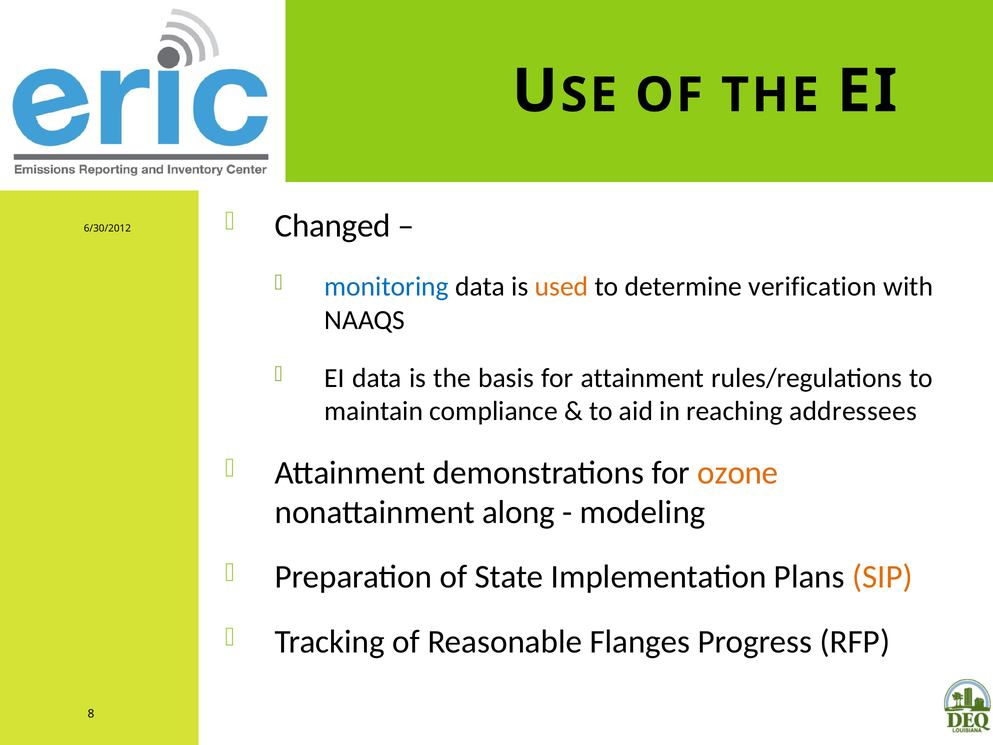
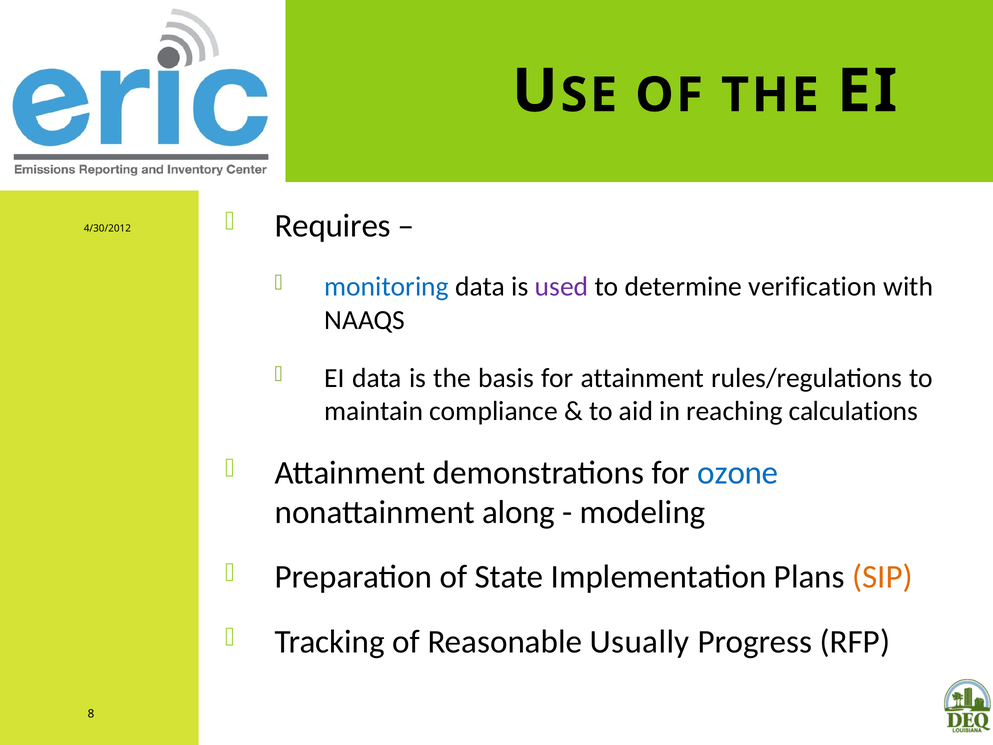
Changed: Changed -> Requires (333, 226)
6/30/2012: 6/30/2012 -> 4/30/2012 (107, 228)
used colour: orange -> purple (562, 287)
addressees: addressees -> calculations (853, 411)
ozone colour: orange -> blue (738, 473)
Flanges: Flanges -> Usually (640, 641)
